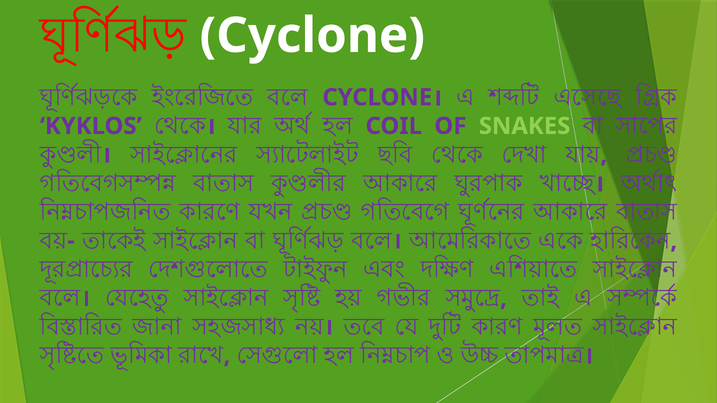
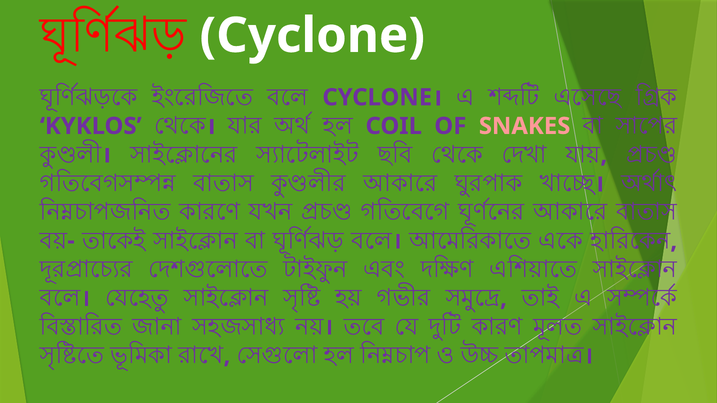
SNAKES colour: light green -> pink (525, 126)
